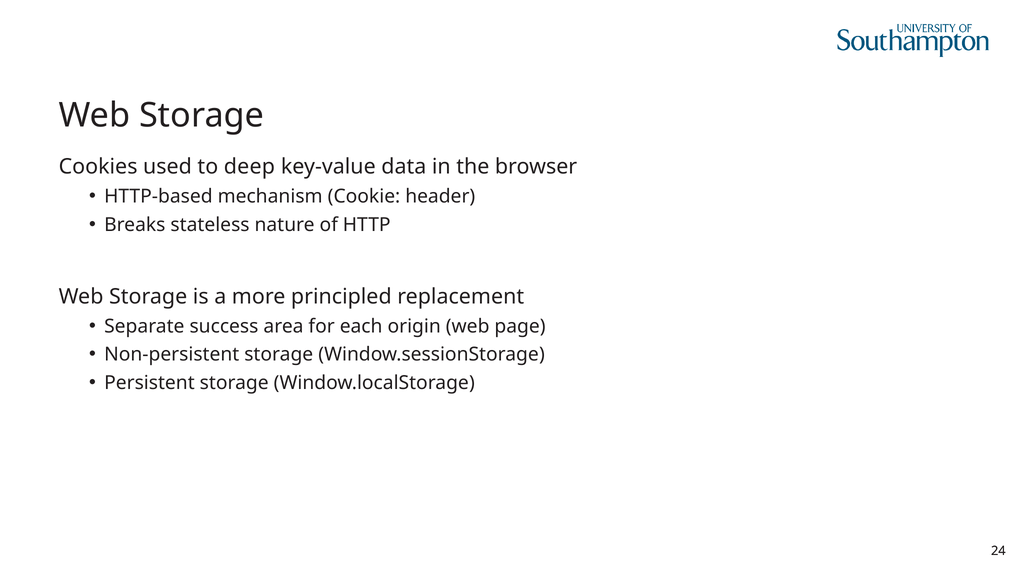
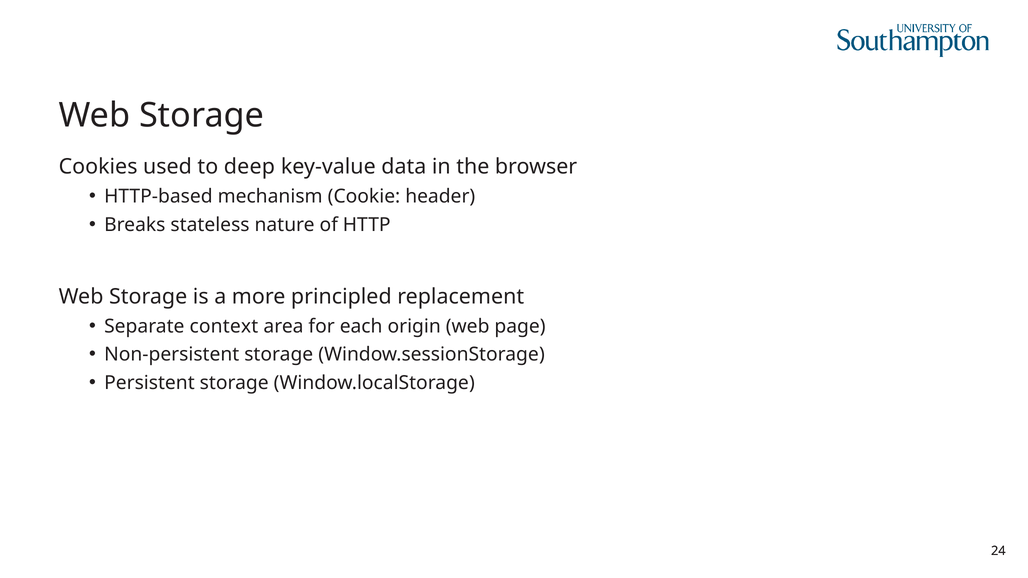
success: success -> context (224, 326)
